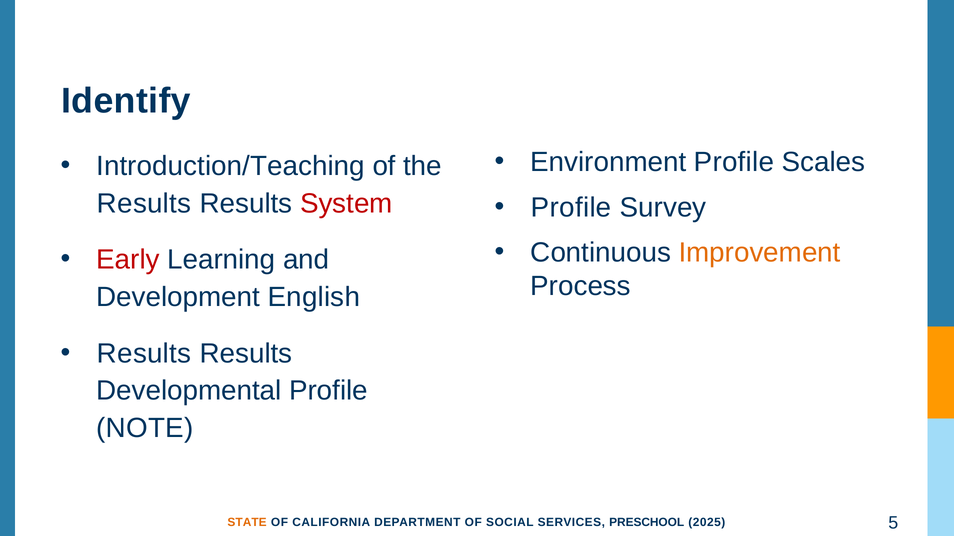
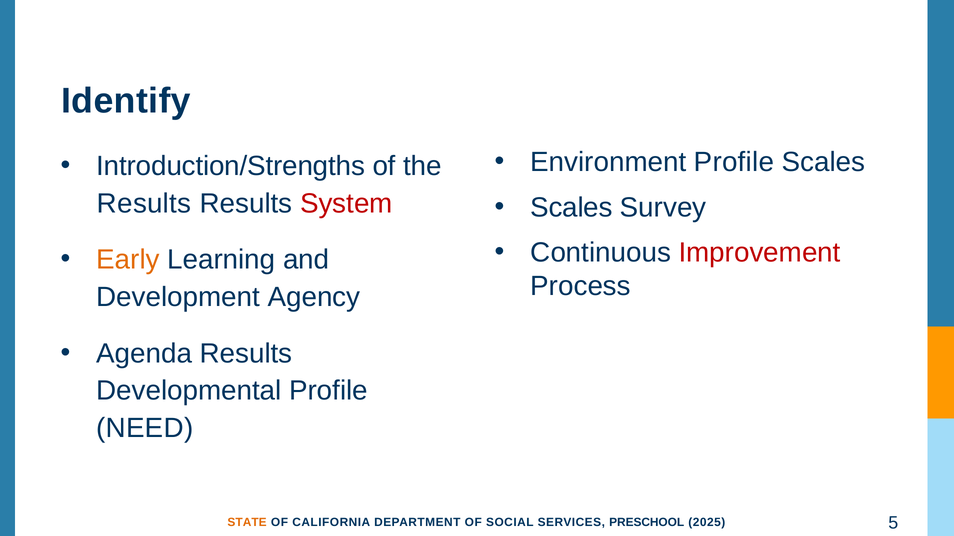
Introduction/Teaching: Introduction/Teaching -> Introduction/Strengths (231, 166)
Profile: Profile -> Scales (571, 208)
Improvement colour: orange -> red (760, 253)
Early colour: red -> orange (128, 260)
English: English -> Agency (314, 297)
Results: Results -> Agenda (144, 354)
NOTE: NOTE -> NEED (145, 429)
